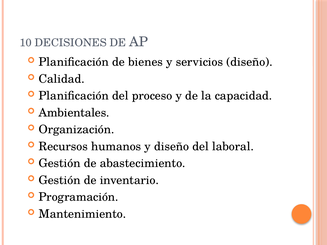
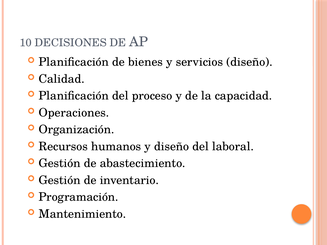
Ambientales: Ambientales -> Operaciones (74, 113)
